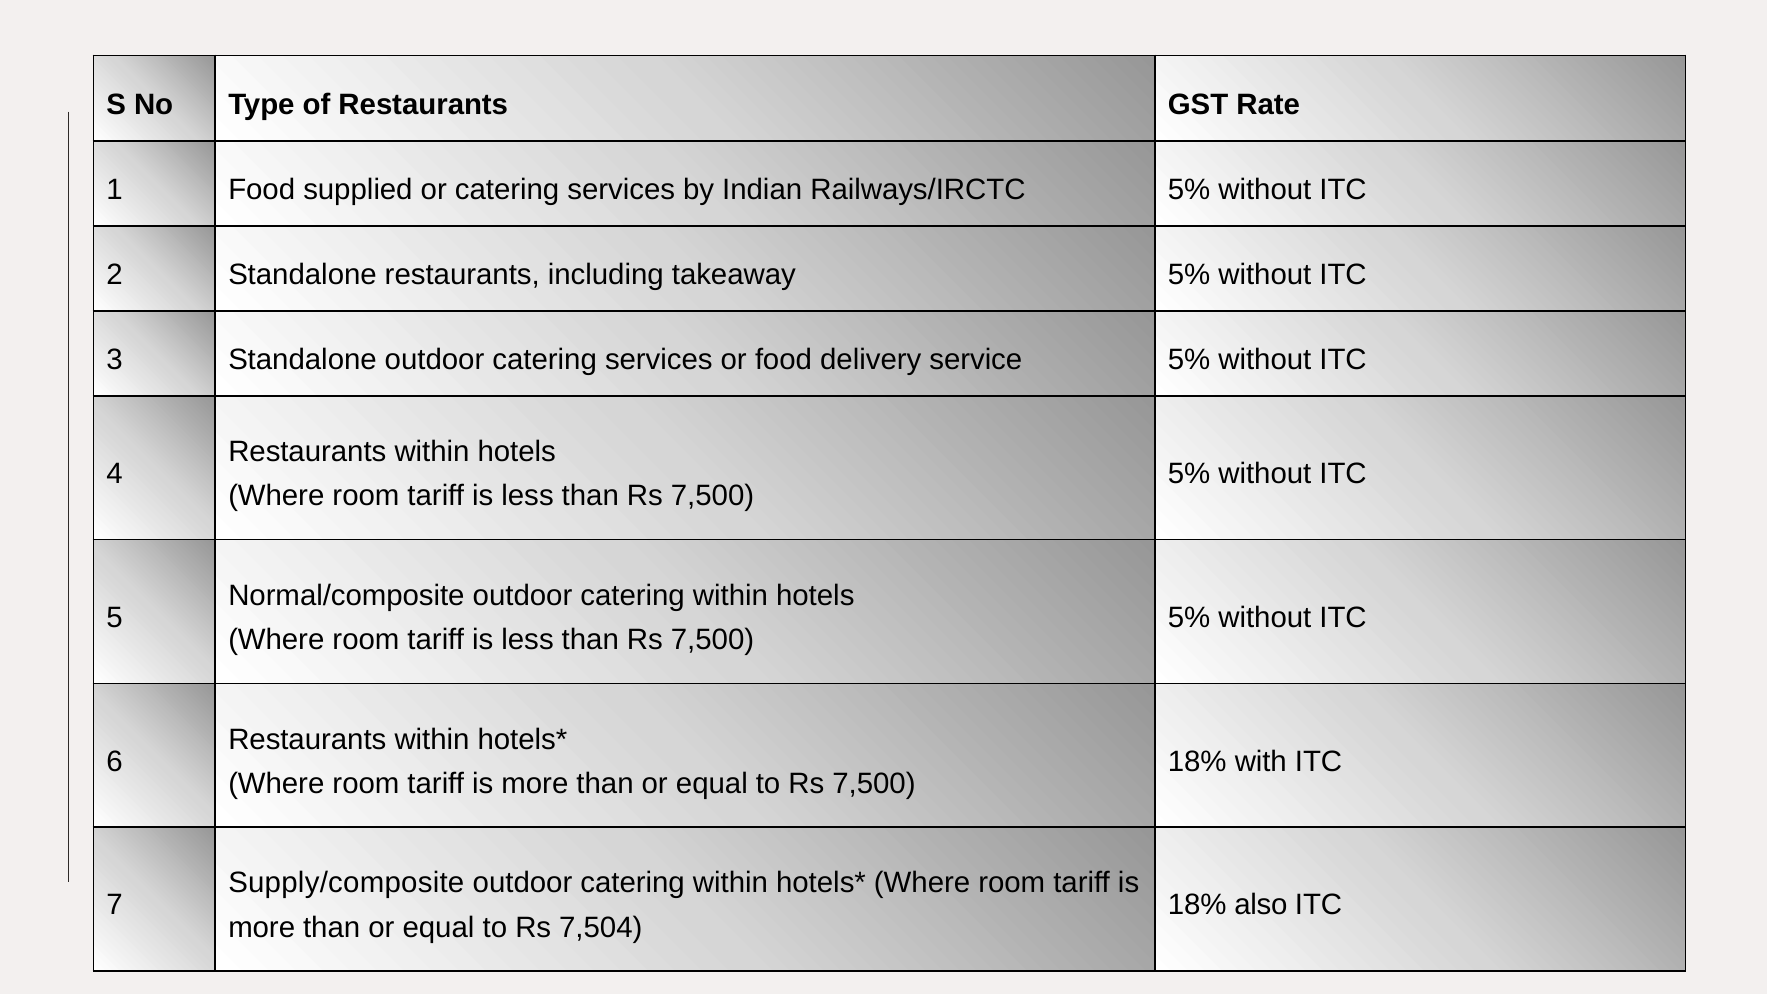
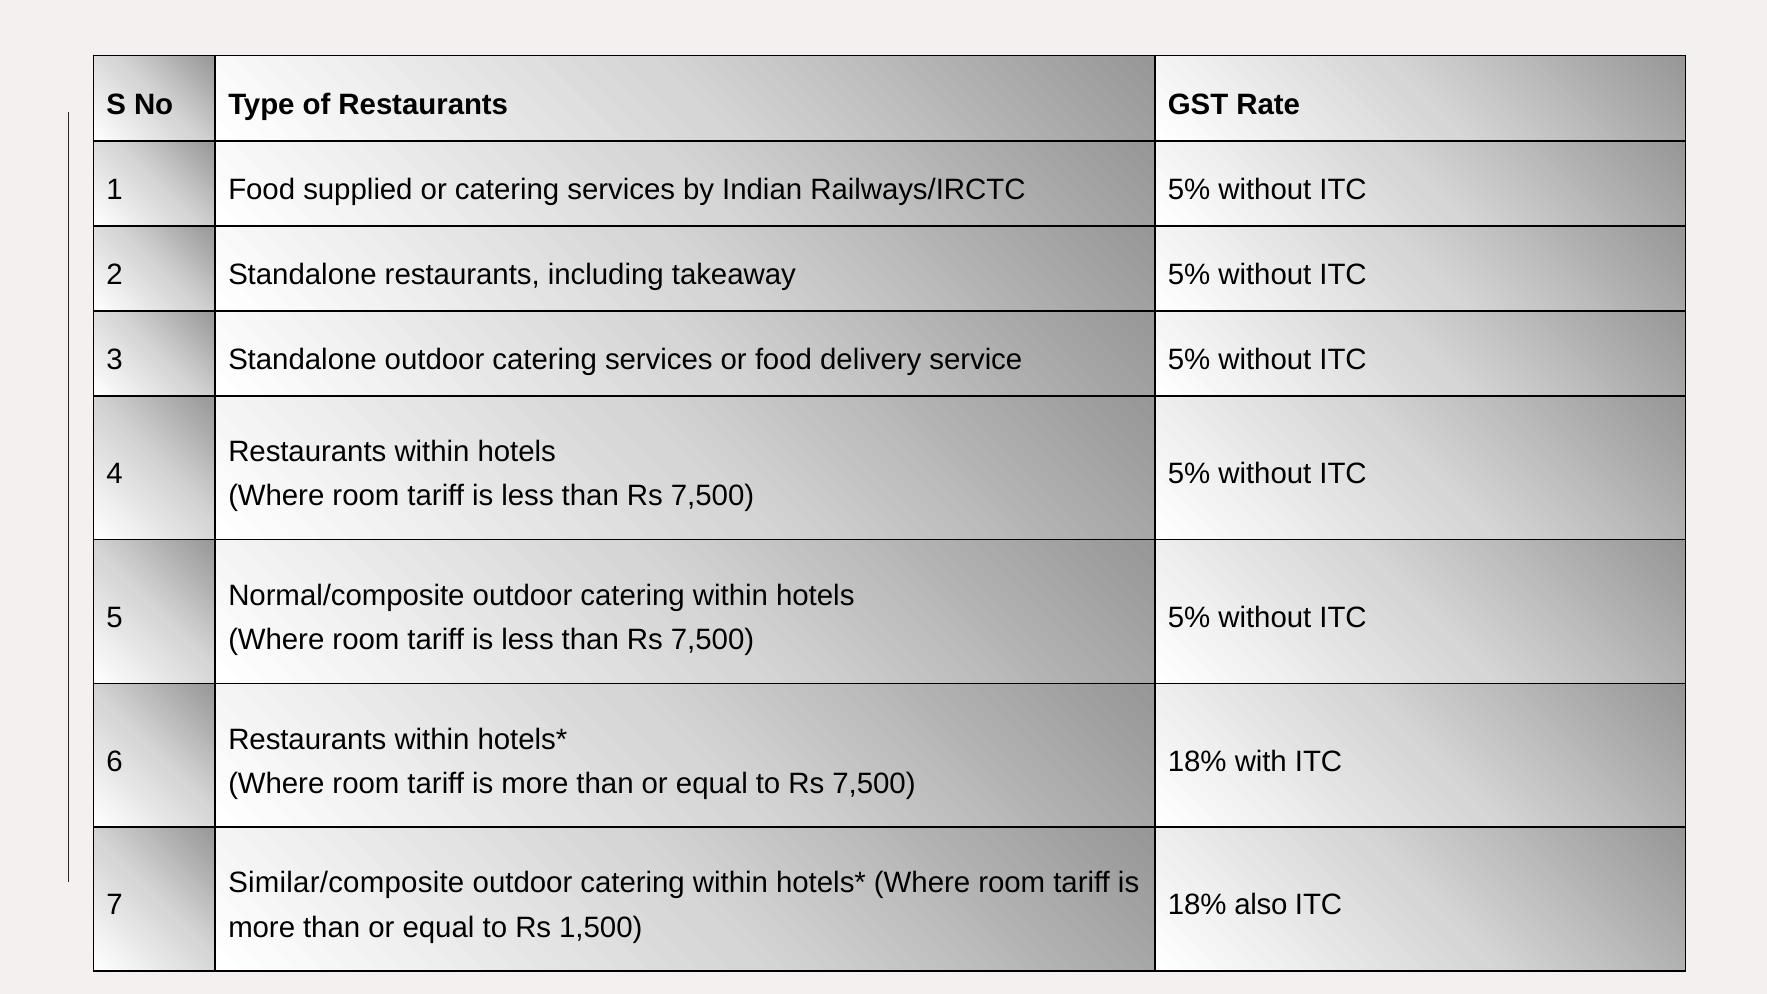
Supply/composite: Supply/composite -> Similar/composite (346, 883)
7,504: 7,504 -> 1,500 (601, 927)
